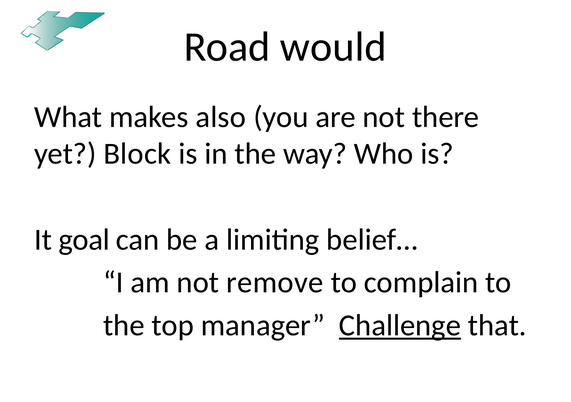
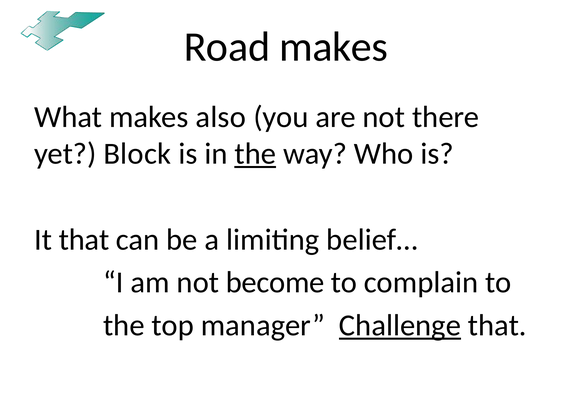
Road would: would -> makes (334, 47)
the underline: none -> present (255, 154)
It goal: goal -> that (84, 240)
remove: remove -> become (275, 283)
